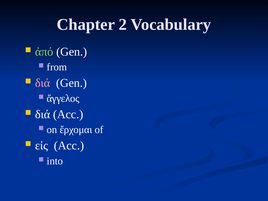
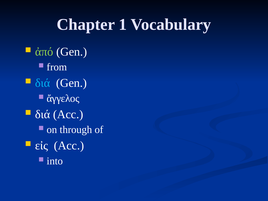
2: 2 -> 1 (123, 25)
διά colour: pink -> light blue (43, 83)
ἔρχομαι: ἔρχομαι -> through (76, 130)
